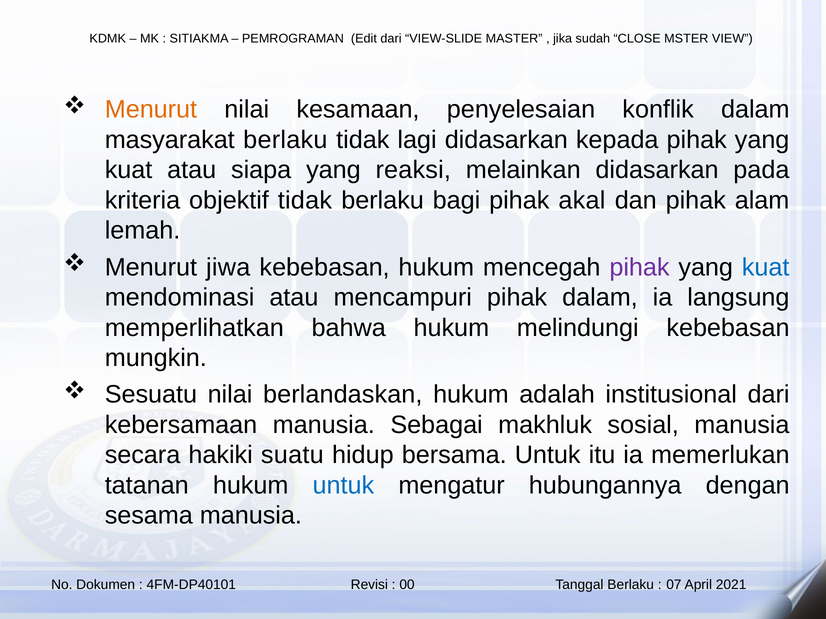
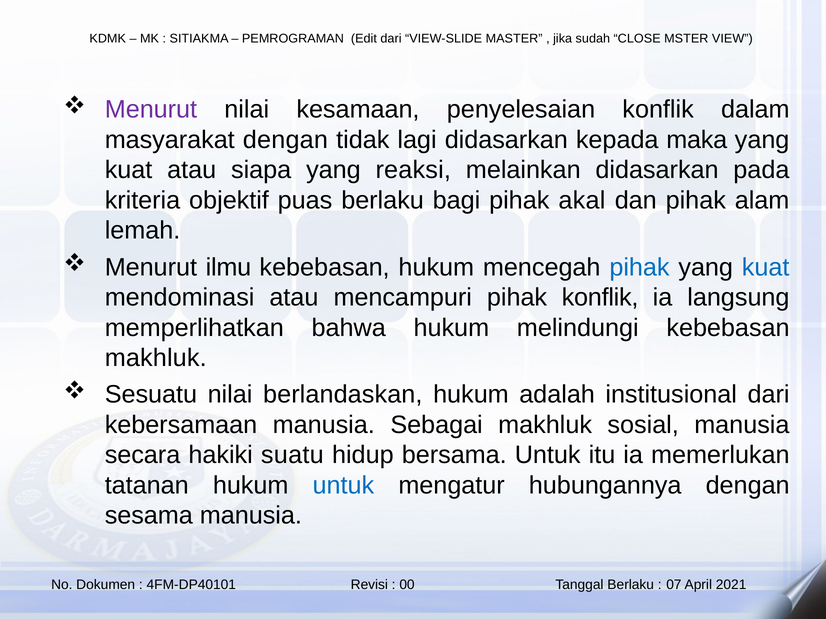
Menurut colour: orange -> purple (151, 110)
masyarakat berlaku: berlaku -> dengan (285, 140)
kepada pihak: pihak -> maka (697, 140)
objektif tidak: tidak -> puas (305, 200)
jiwa: jiwa -> ilmu (228, 267)
pihak colour: purple -> blue (639, 267)
pihak dalam: dalam -> konflik (600, 298)
mungkin: mungkin -> makhluk (156, 358)
